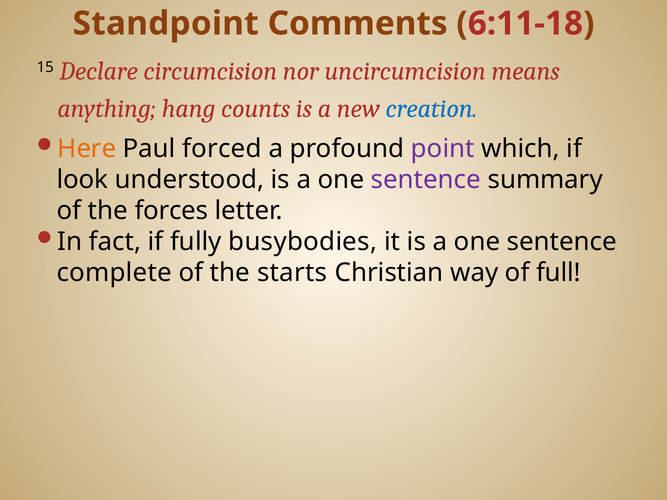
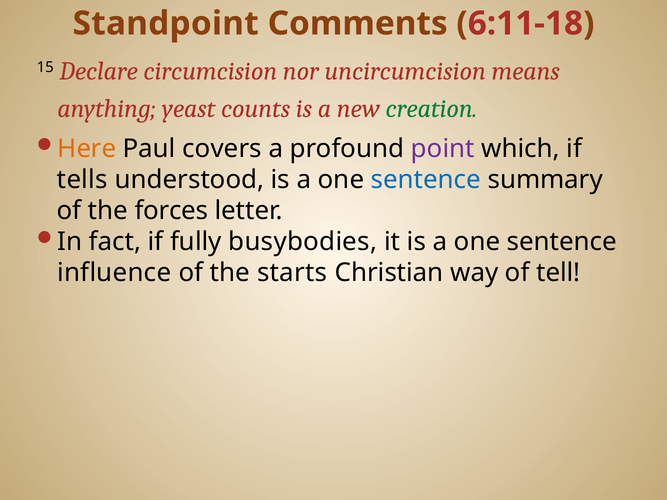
hang: hang -> yeast (189, 109)
creation colour: blue -> green (431, 109)
forced: forced -> covers (222, 149)
look: look -> tells (82, 180)
sentence colour: purple -> blue (426, 180)
complete: complete -> influence (114, 273)
full: full -> tell (558, 273)
